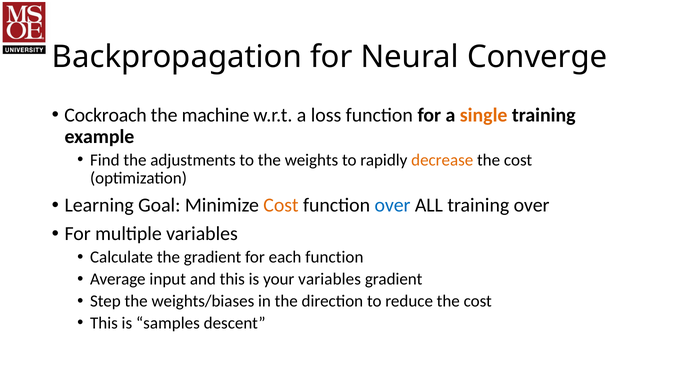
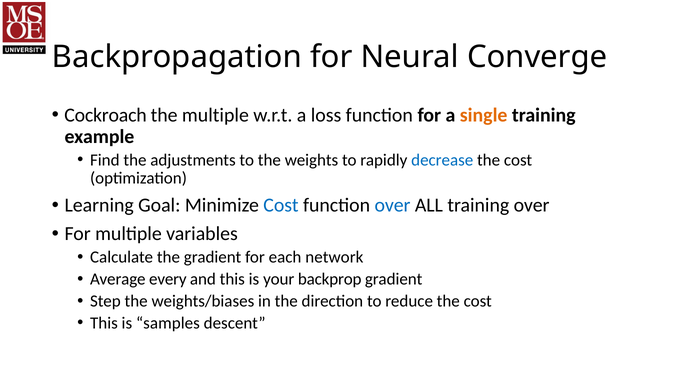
the machine: machine -> multiple (215, 115)
decrease colour: orange -> blue (442, 160)
Cost colour: orange -> blue (281, 205)
each function: function -> network (334, 257)
input: input -> every (168, 279)
your variables: variables -> backprop (330, 279)
